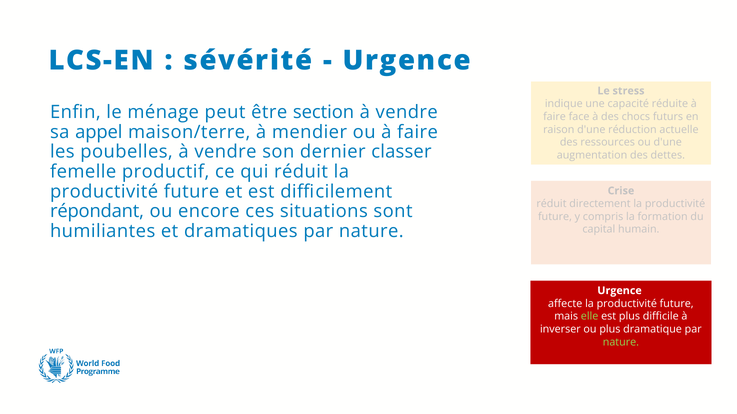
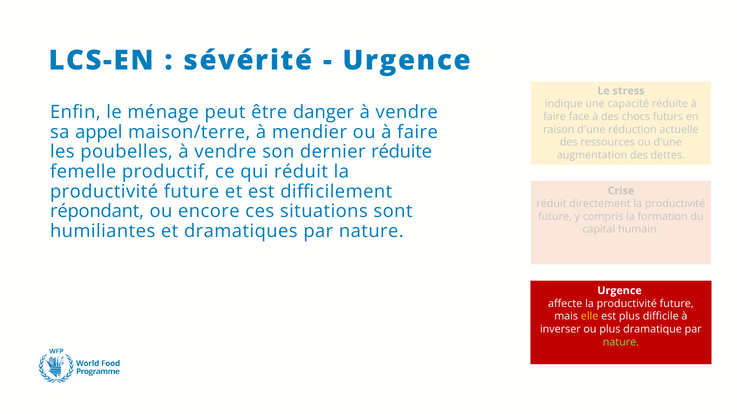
section: section -> danger (323, 112)
dernier classer: classer -> réduite (402, 152)
elle colour: light green -> yellow (590, 317)
